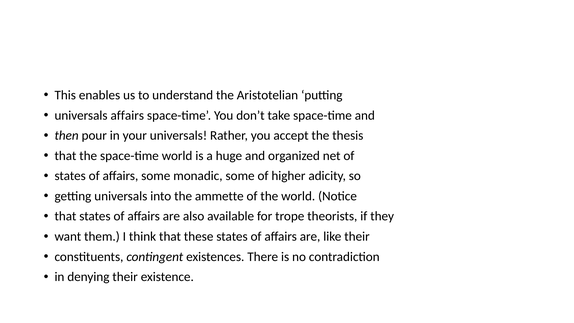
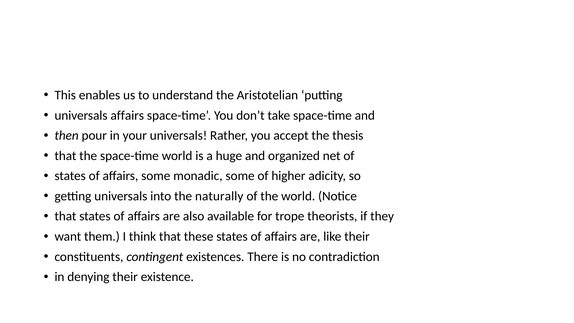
ammette: ammette -> naturally (219, 196)
